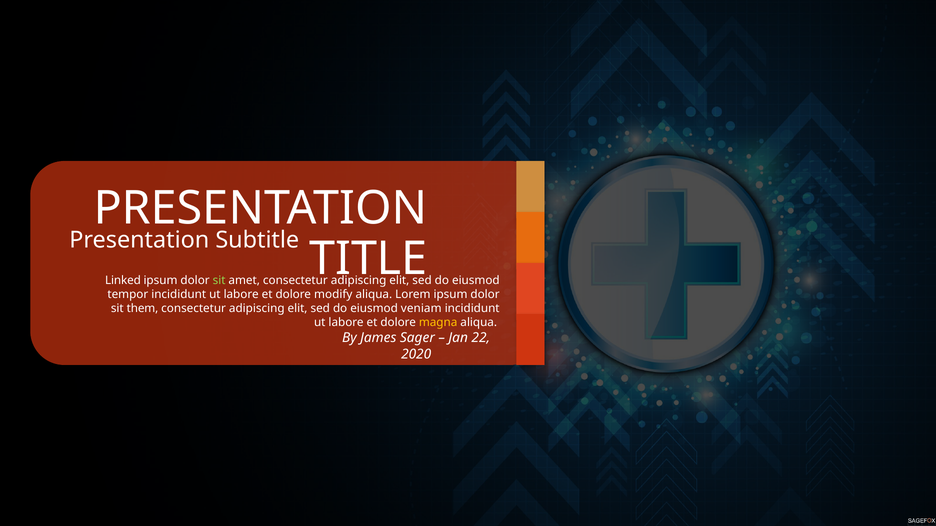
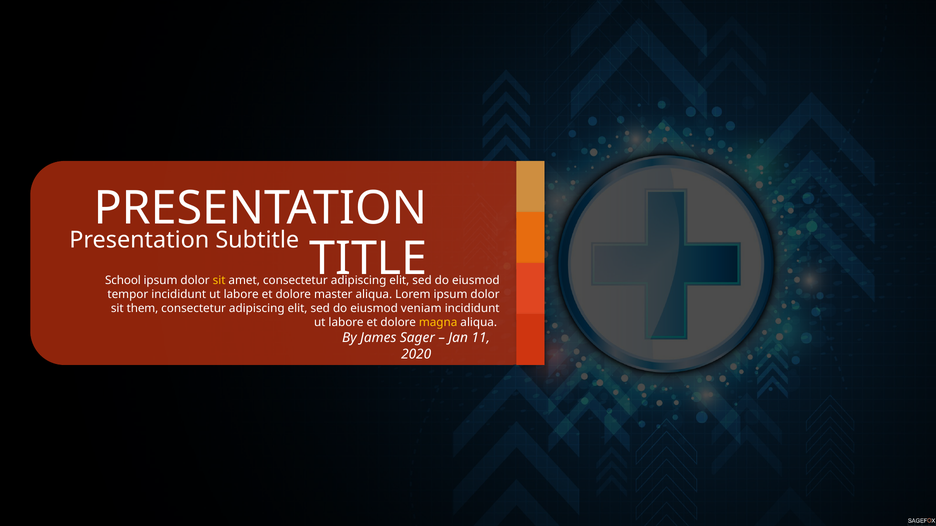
Linked: Linked -> School (123, 281)
sit colour: light green -> yellow (219, 281)
modify: modify -> master (333, 295)
22: 22 -> 11 (481, 338)
